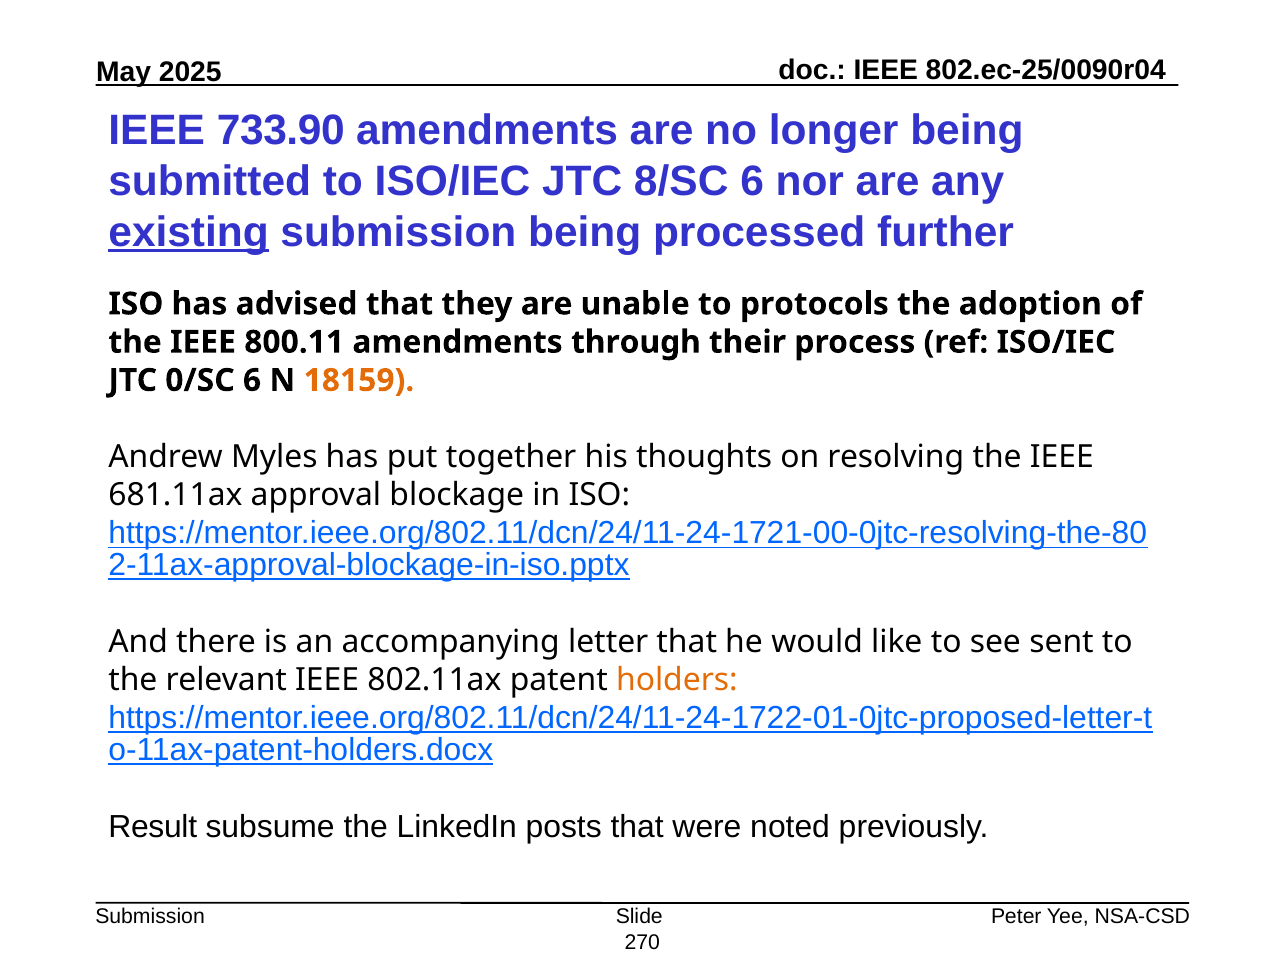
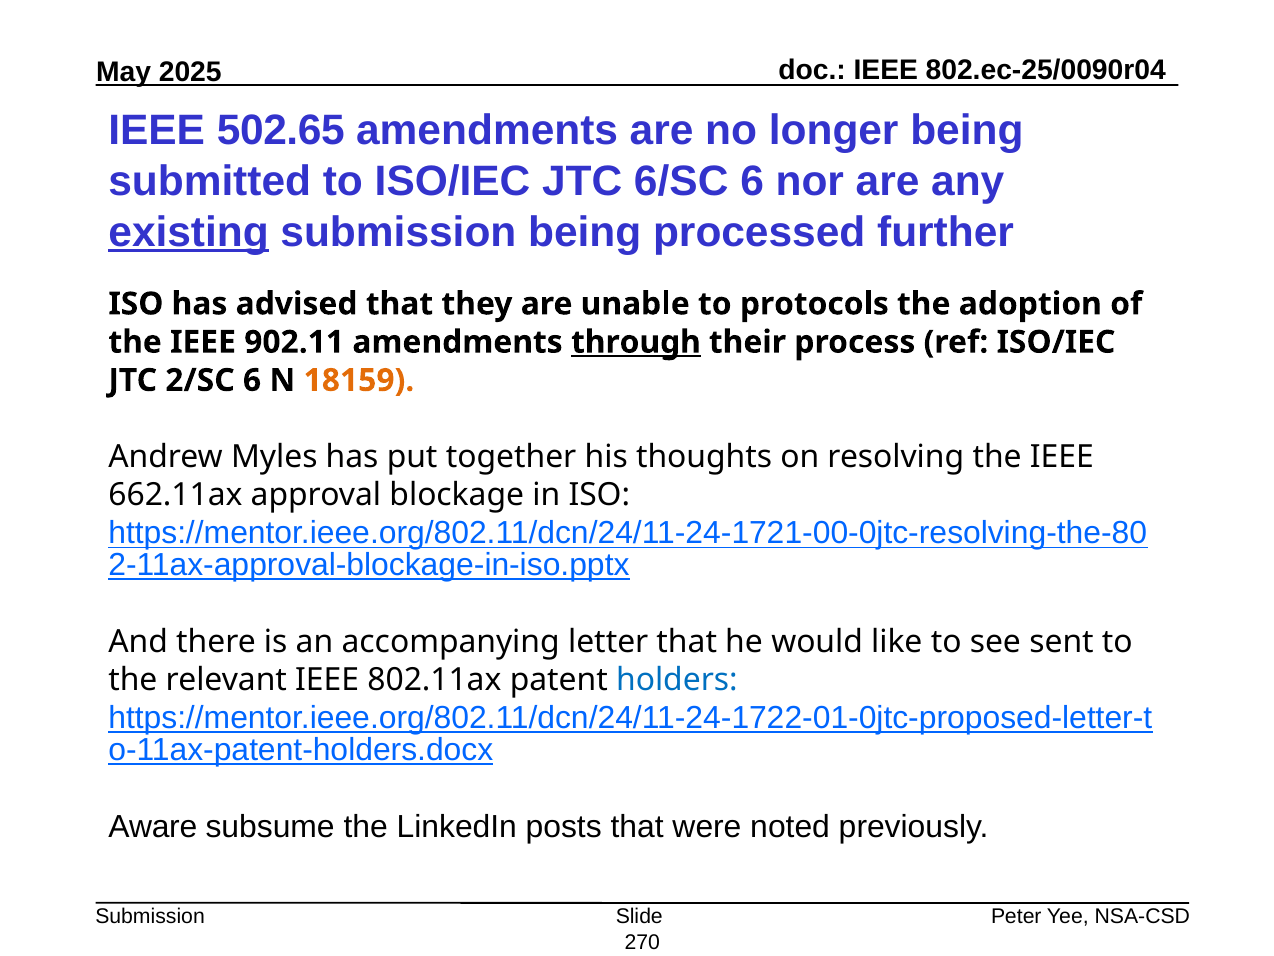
733.90: 733.90 -> 502.65 (281, 130)
8/SC: 8/SC -> 6/SC (681, 181)
800.11: 800.11 -> 902.11 (294, 342)
through underline: none -> present (636, 342)
0/SC: 0/SC -> 2/SC (200, 380)
681.11ax: 681.11ax -> 662.11ax (175, 495)
holders colour: orange -> blue (677, 680)
Result: Result -> Aware (153, 826)
